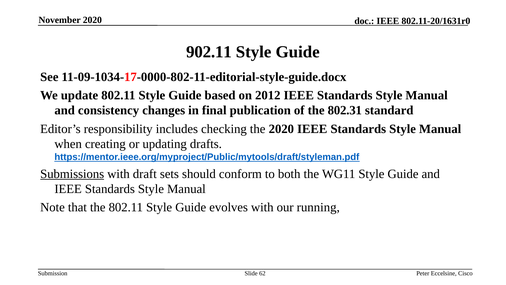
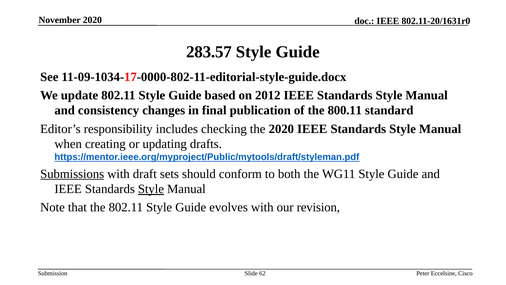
902.11: 902.11 -> 283.57 (209, 52)
802.31: 802.31 -> 800.11 (345, 110)
Style underline: none -> present (151, 189)
running: running -> revision (318, 207)
